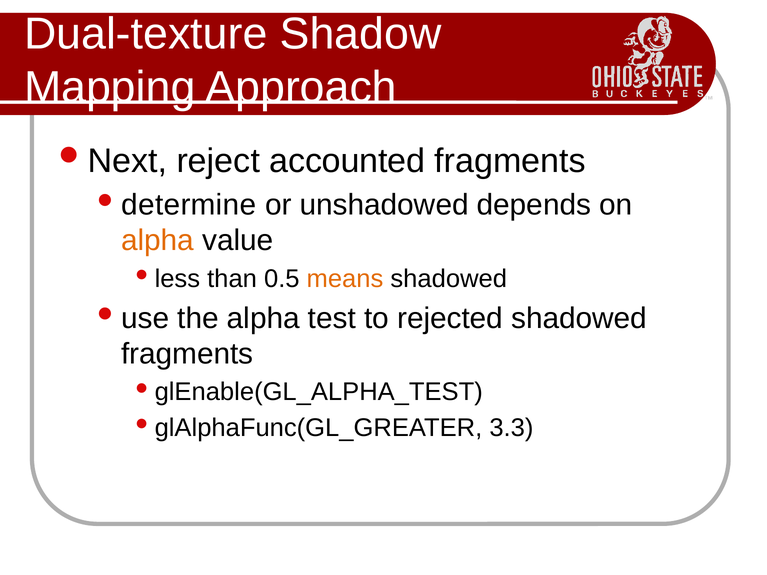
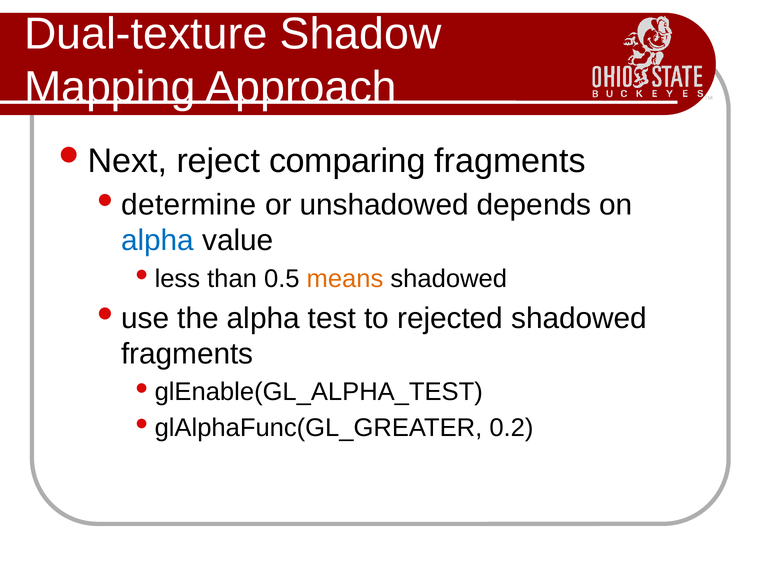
accounted: accounted -> comparing (347, 161)
alpha colour: orange -> blue (158, 241)
3.3: 3.3 -> 0.2 (511, 428)
